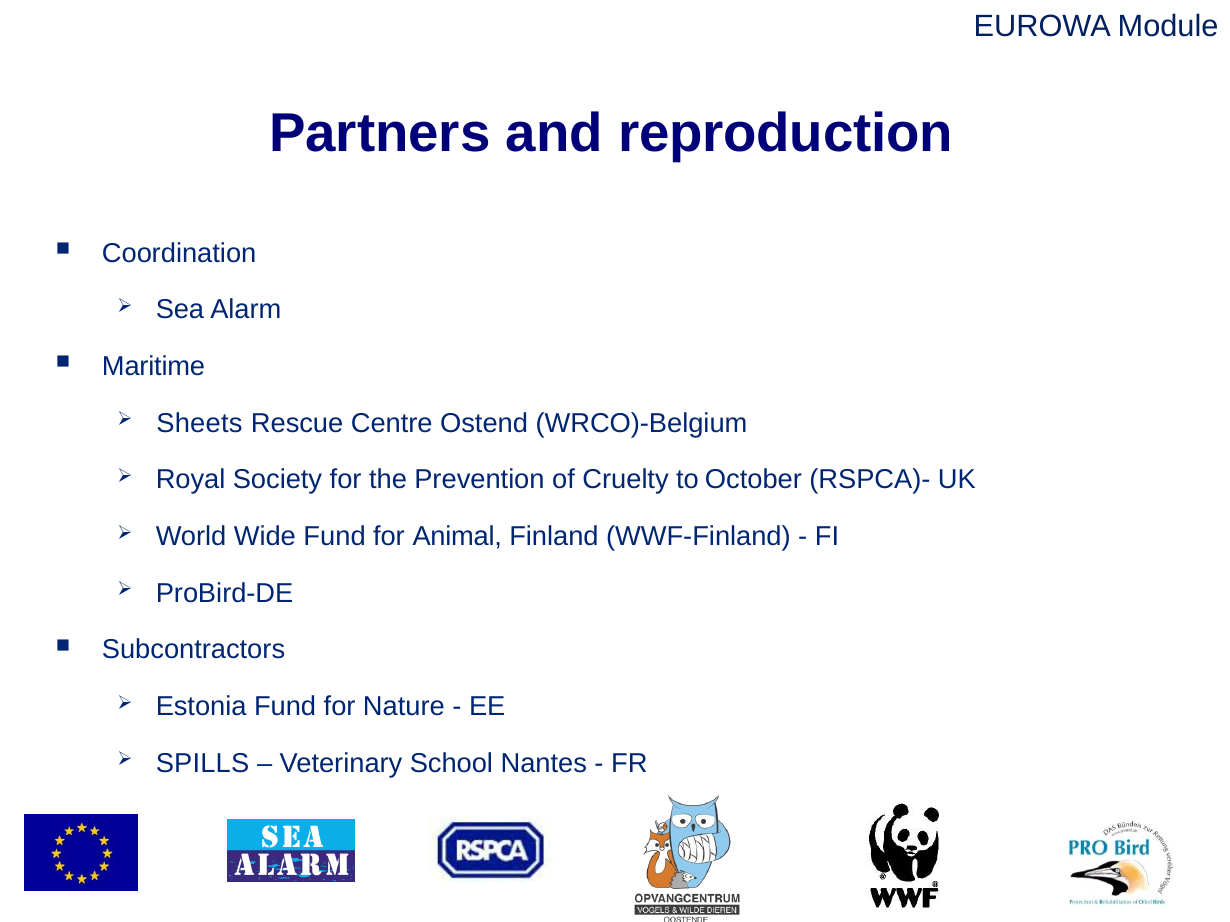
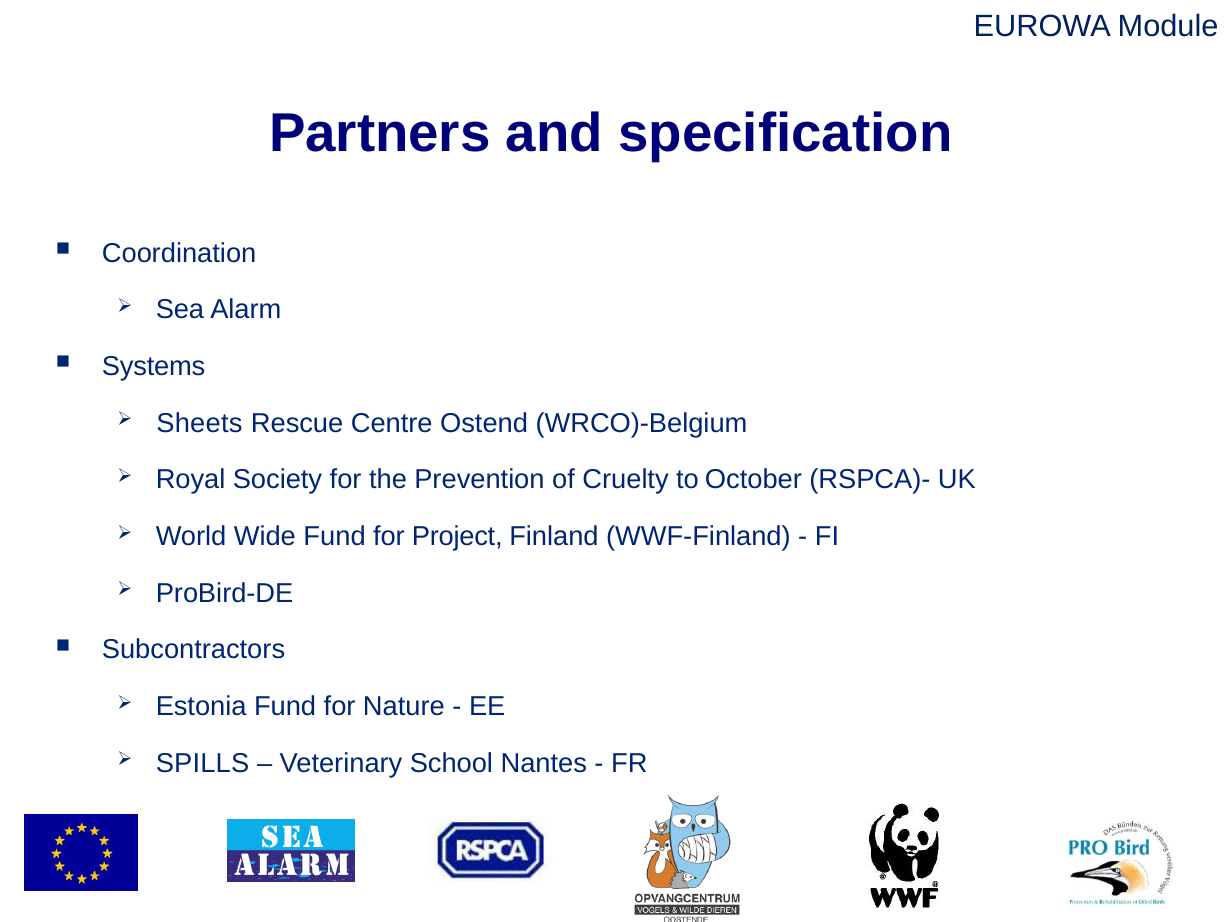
reproduction: reproduction -> specification (785, 134)
Maritime: Maritime -> Systems (154, 367)
Animal: Animal -> Project (457, 537)
